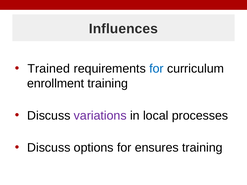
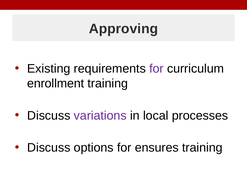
Influences: Influences -> Approving (123, 29)
Trained: Trained -> Existing (49, 69)
for colour: blue -> purple (156, 69)
